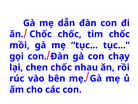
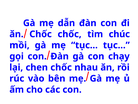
tìm chốc: chốc -> chúc (119, 34)
